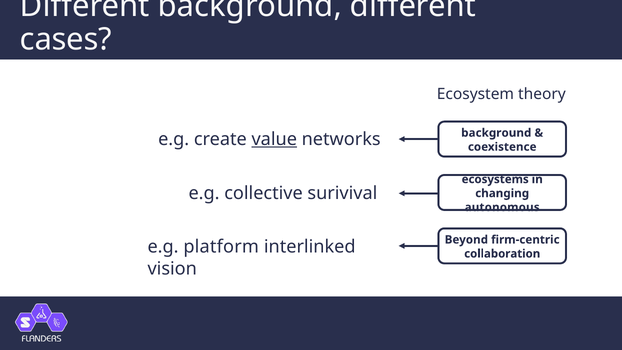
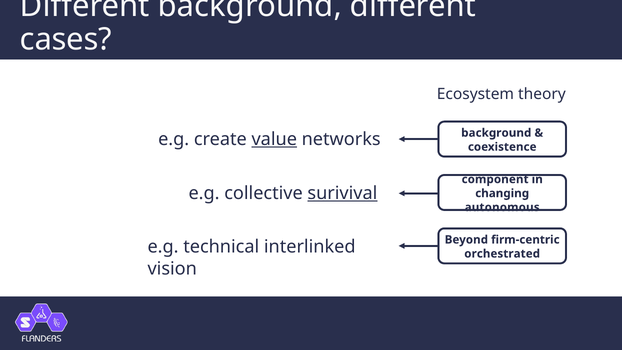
ecosystems: ecosystems -> component (495, 179)
surivival underline: none -> present (342, 193)
platform: platform -> technical (221, 247)
collaboration: collaboration -> orchestrated (502, 254)
